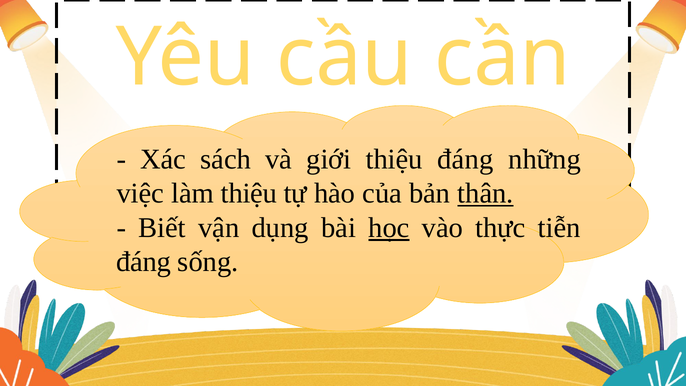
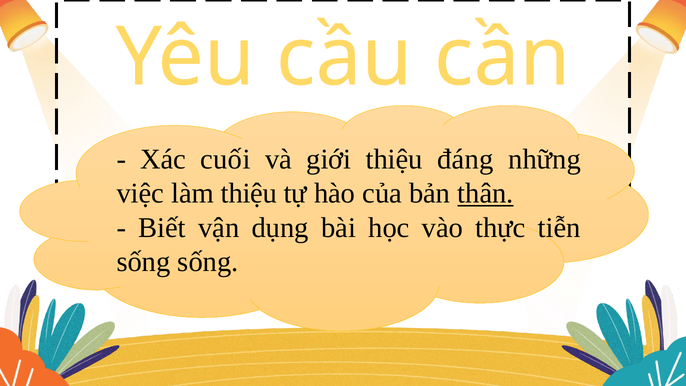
sách: sách -> cuối (225, 159)
học underline: present -> none (389, 228)
đáng: đáng -> sống (143, 262)
